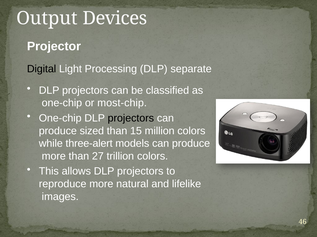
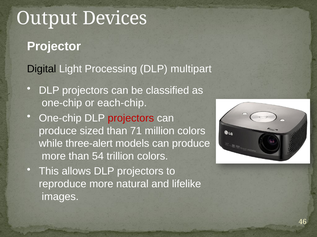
separate: separate -> multipart (191, 69)
most-chip: most-chip -> each-chip (122, 103)
projectors colour: black -> red (131, 119)
15: 15 -> 71 (136, 131)
27: 27 -> 54 (98, 157)
